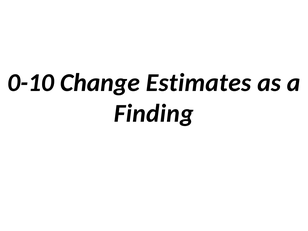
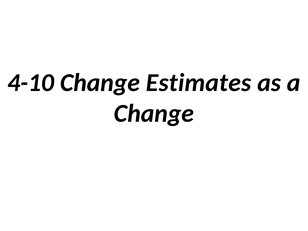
0-10: 0-10 -> 4-10 (31, 83)
Finding: Finding -> Change (154, 113)
